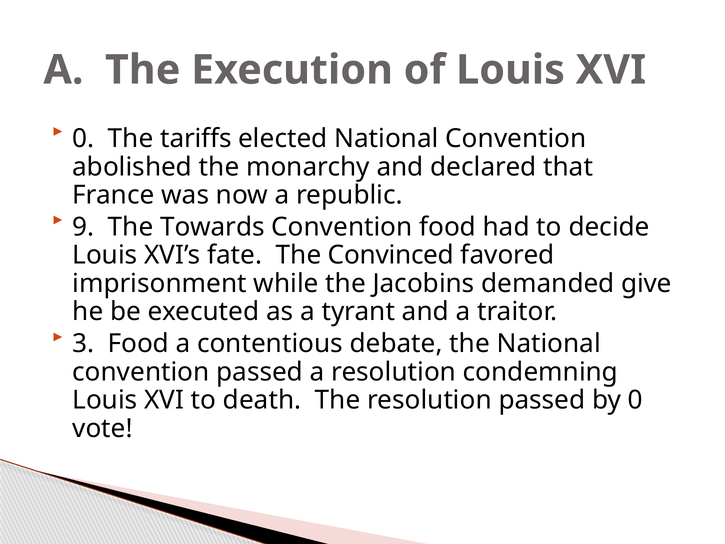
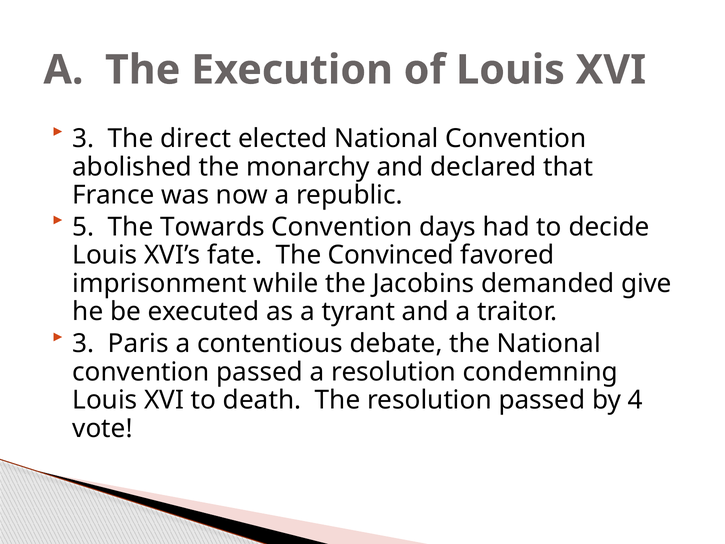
0: 0 -> 3 (83, 139)
tariffs: tariffs -> direct (196, 139)
9: 9 -> 5 (83, 227)
Convention food: food -> days (448, 227)
3 Food: Food -> Paris (138, 344)
by 0: 0 -> 4 (635, 400)
